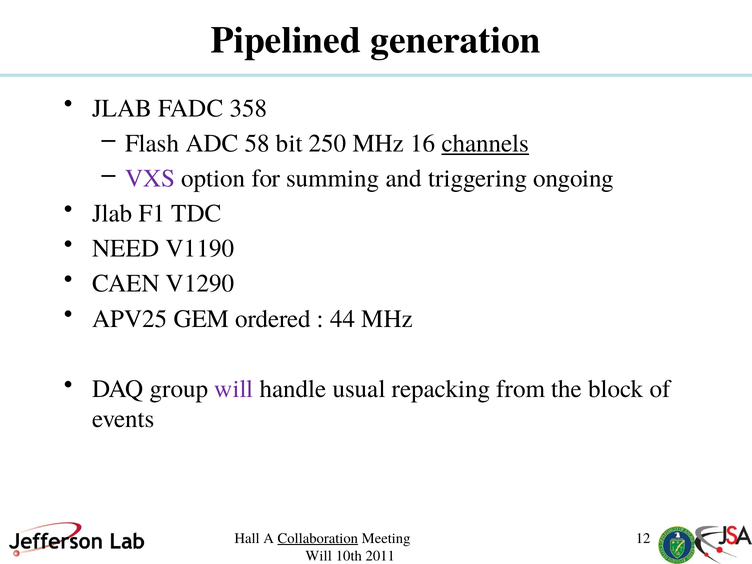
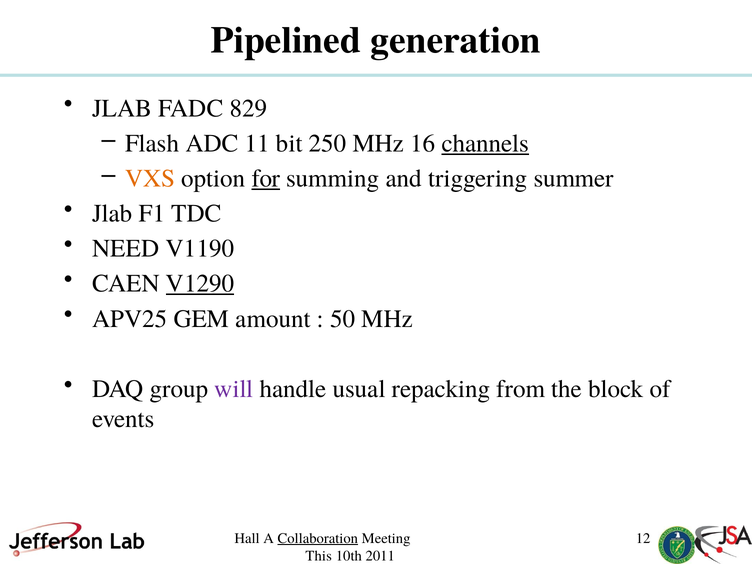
358: 358 -> 829 (248, 108)
58: 58 -> 11 (257, 143)
VXS colour: purple -> orange (150, 178)
for underline: none -> present (266, 178)
ongoing: ongoing -> summer (574, 178)
V1290 underline: none -> present (200, 284)
ordered: ordered -> amount (273, 319)
44: 44 -> 50 (343, 319)
Will: Will -> This (319, 556)
